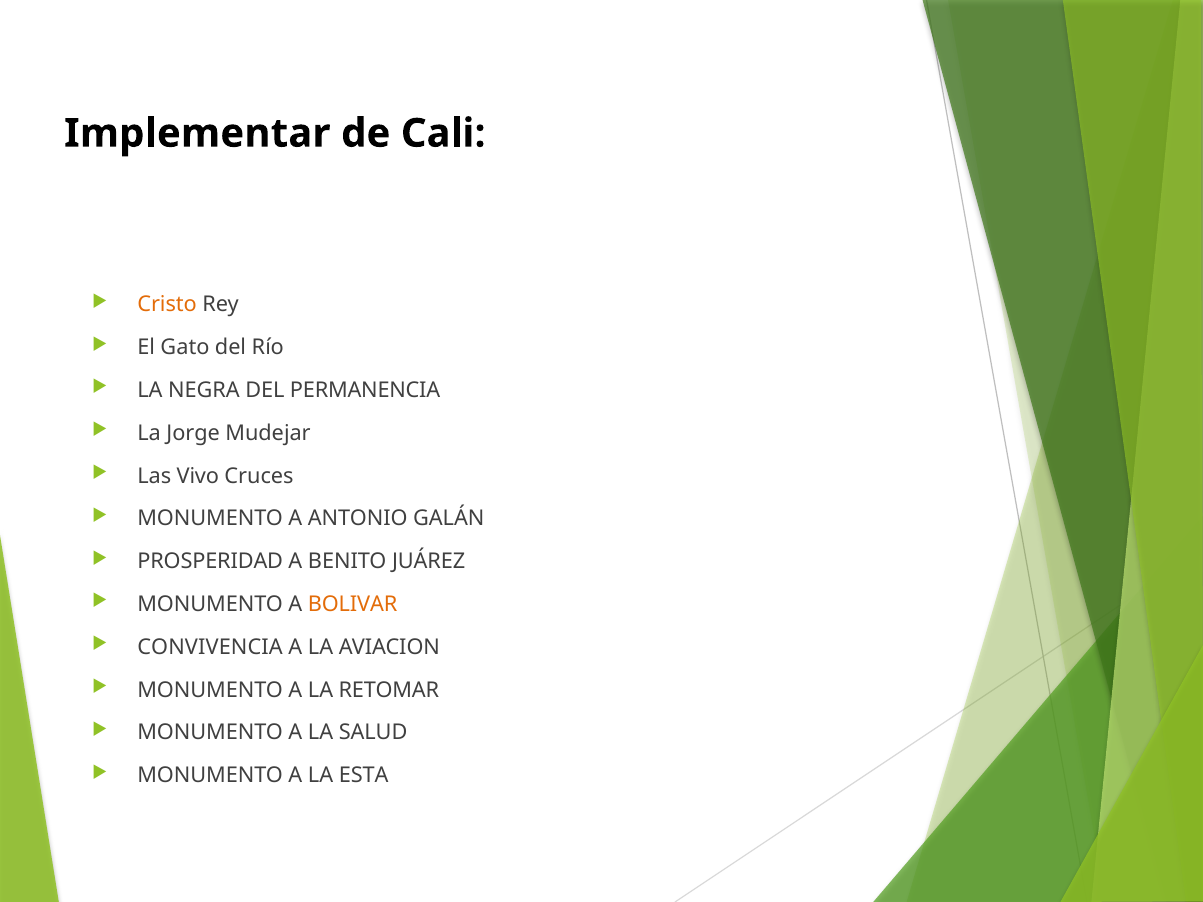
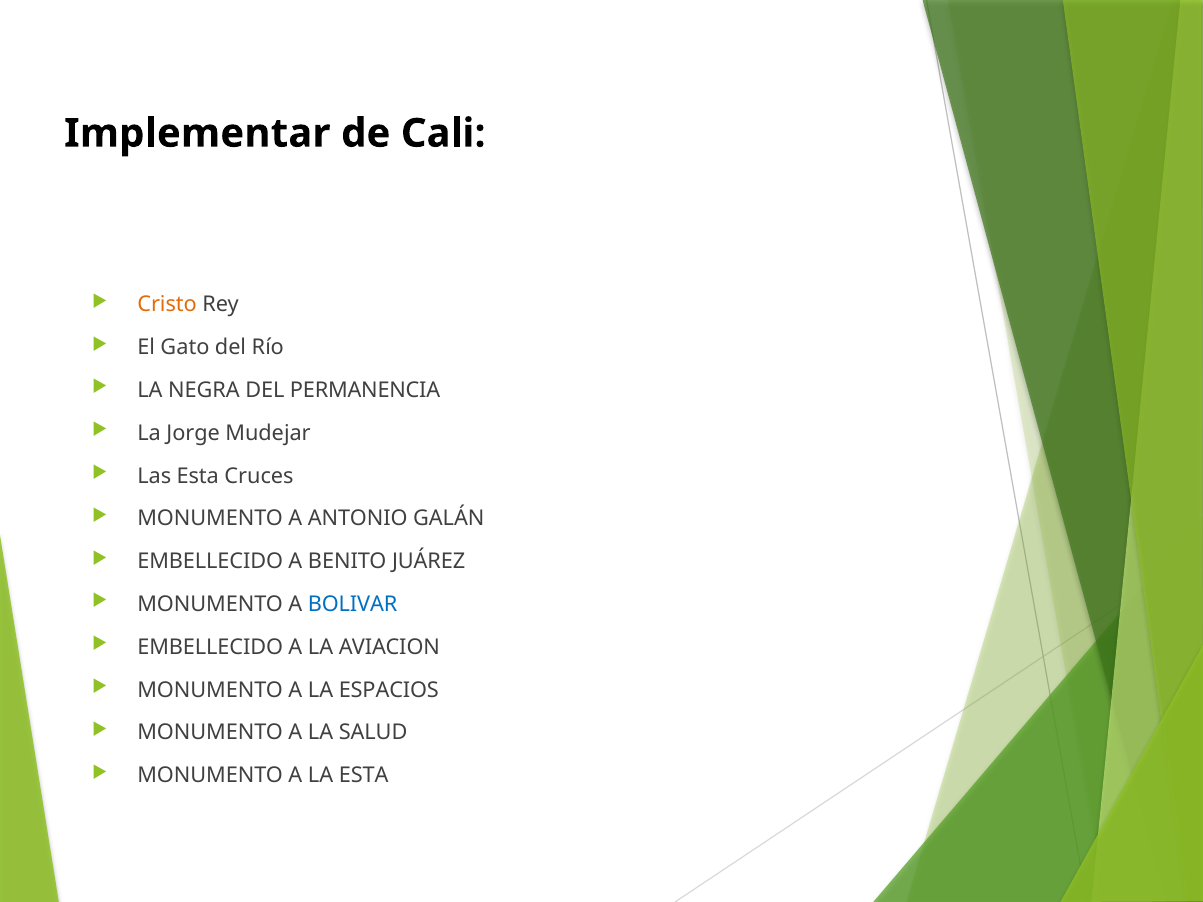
Las Vivo: Vivo -> Esta (198, 476)
PROSPERIDAD: PROSPERIDAD -> EMBELLECIDO (210, 562)
BOLIVAR colour: orange -> blue (353, 605)
CONVIVENCIA: CONVIVENCIA -> EMBELLECIDO (210, 647)
RETOMAR: RETOMAR -> ESPACIOS (389, 690)
